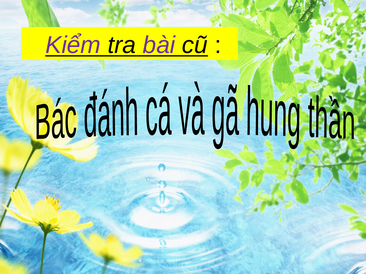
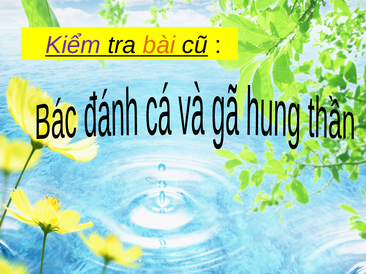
bài colour: purple -> orange (159, 45)
